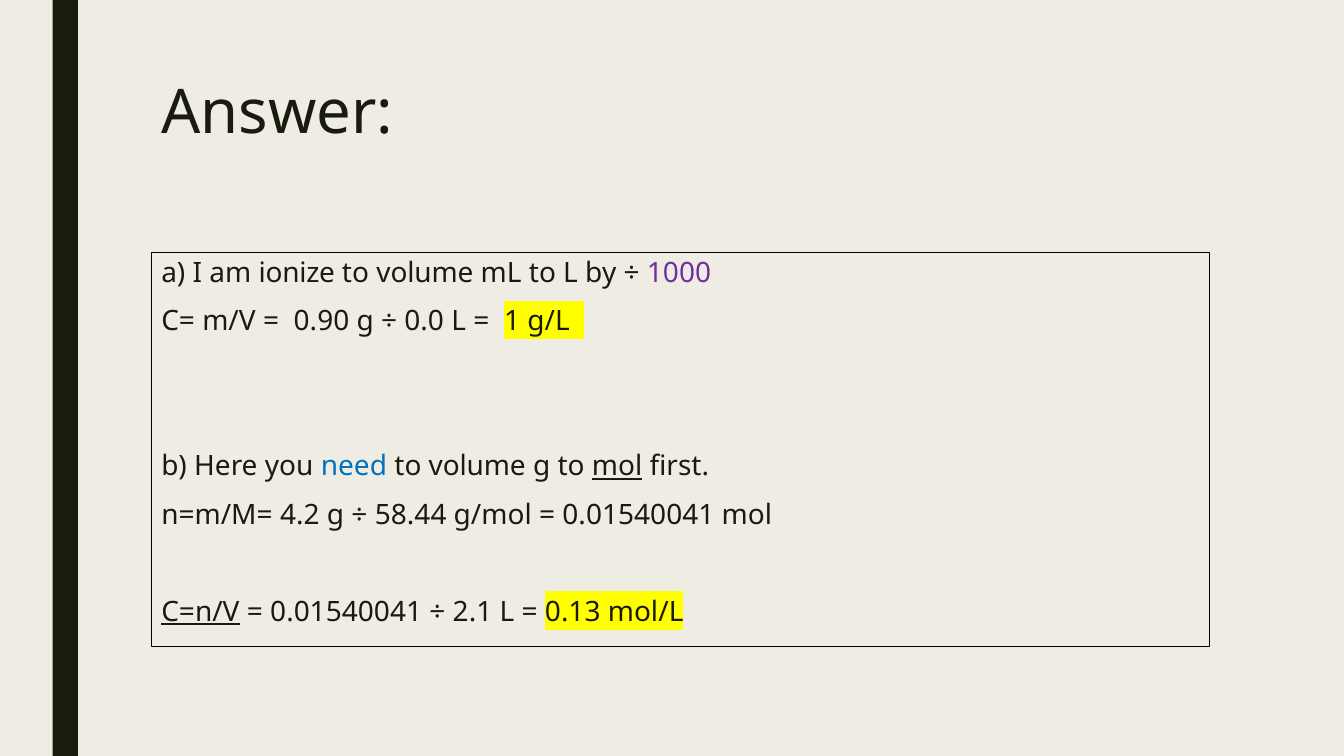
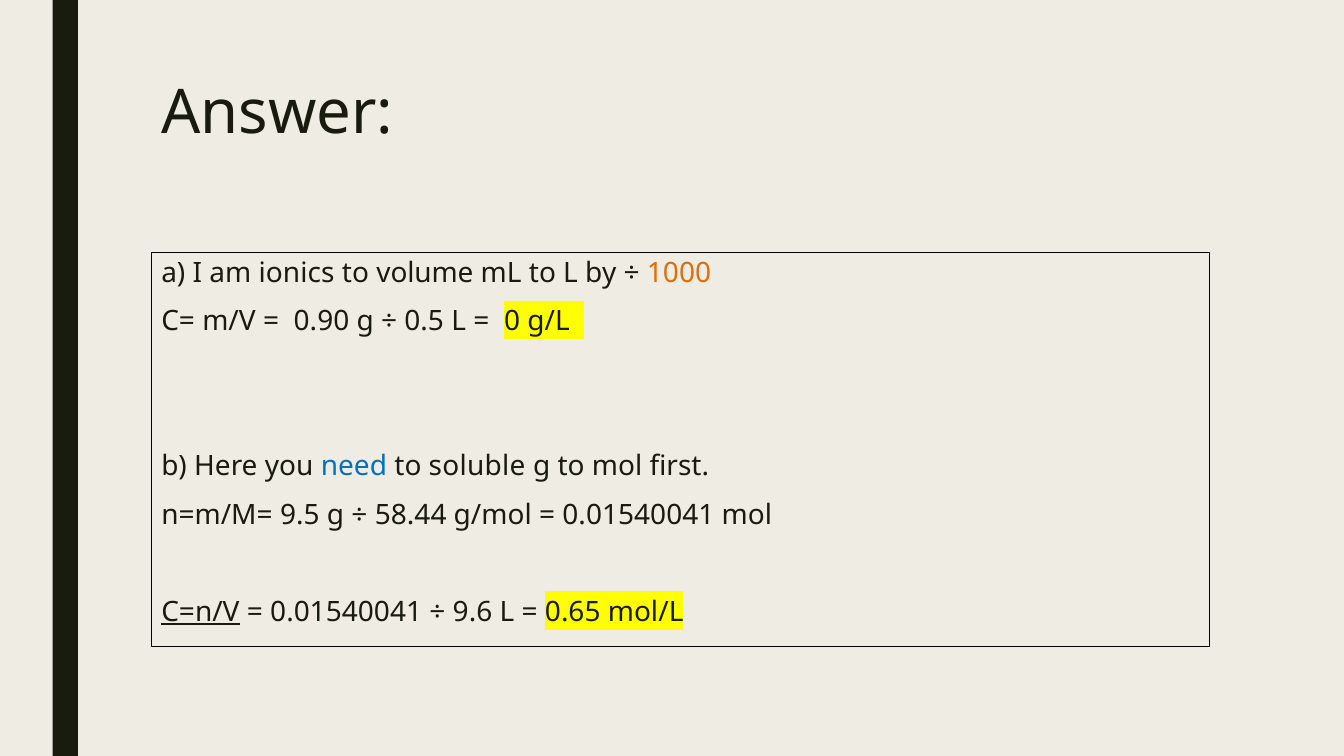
ionize: ionize -> ionics (297, 273)
1000 colour: purple -> orange (679, 273)
0.0: 0.0 -> 0.5 (424, 321)
1: 1 -> 0 (512, 321)
volume: volume -> soluble (477, 467)
mol underline: present -> none (617, 467)
4.2: 4.2 -> 9.5 (300, 515)
2.1: 2.1 -> 9.6 (473, 612)
0.13: 0.13 -> 0.65 (573, 612)
